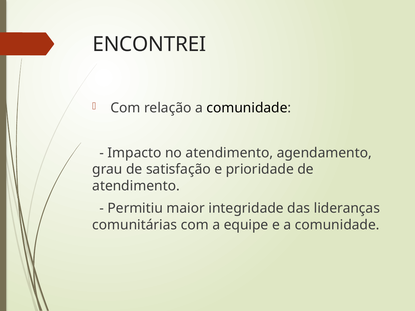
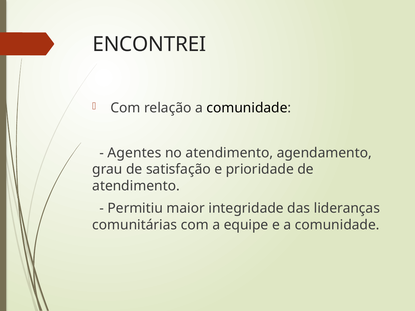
Impacto: Impacto -> Agentes (134, 153)
